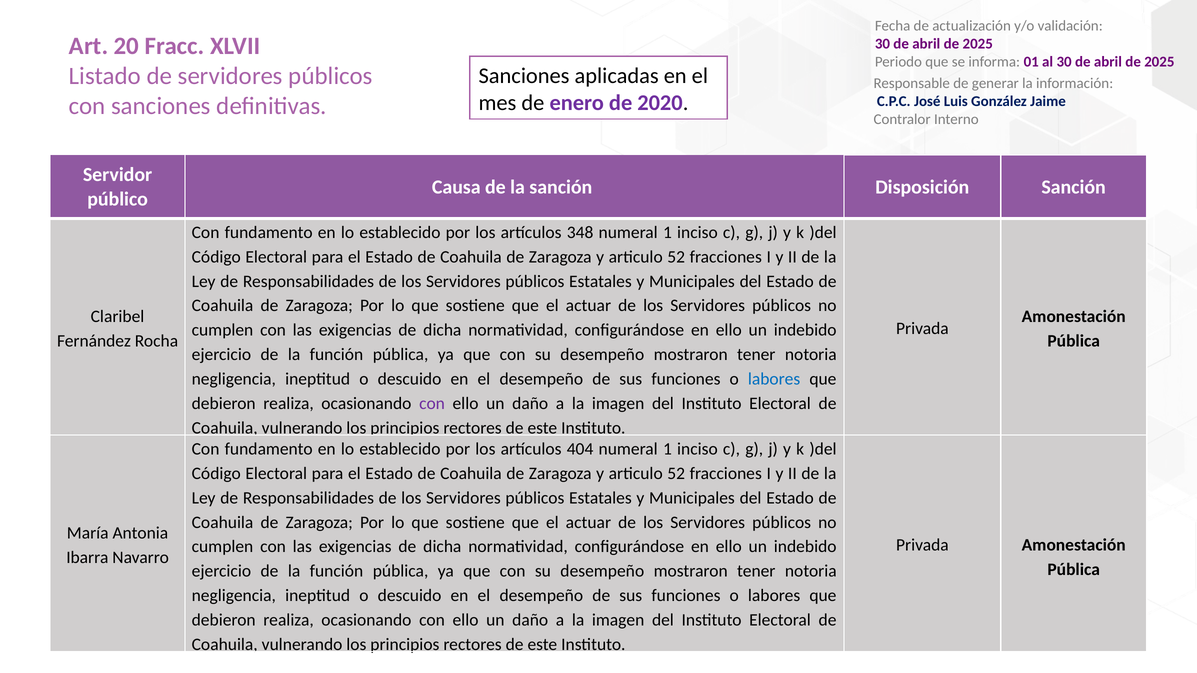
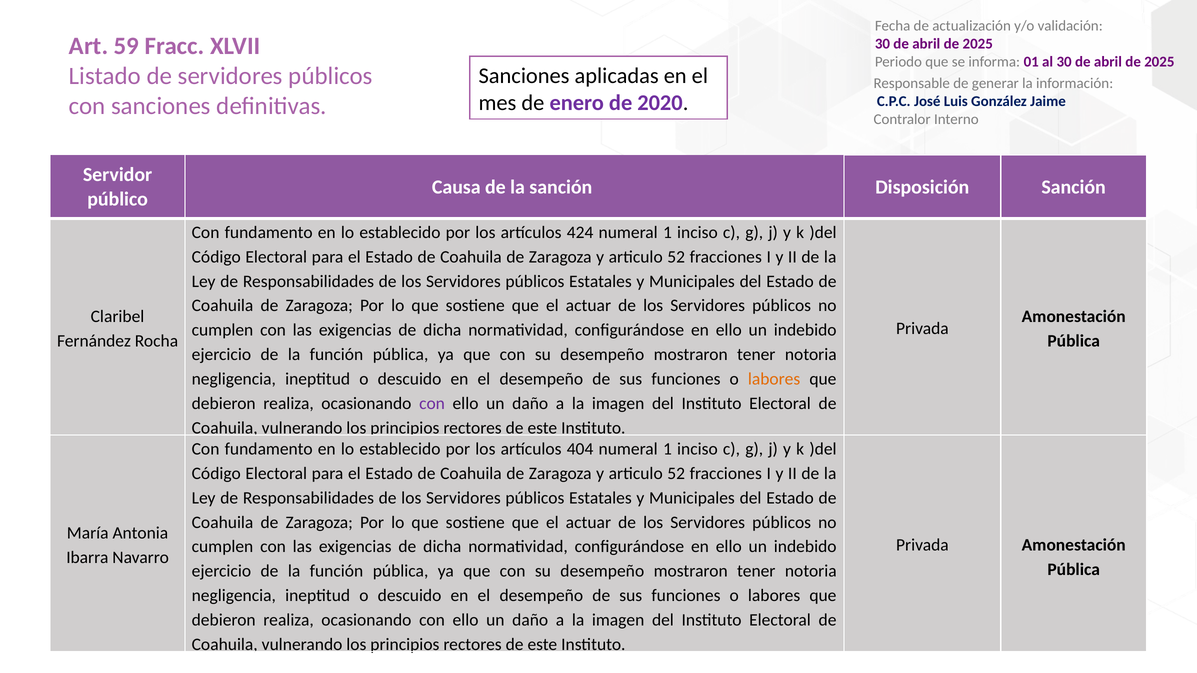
20: 20 -> 59 (126, 46)
348: 348 -> 424 (580, 233)
labores colour: blue -> orange (774, 379)
